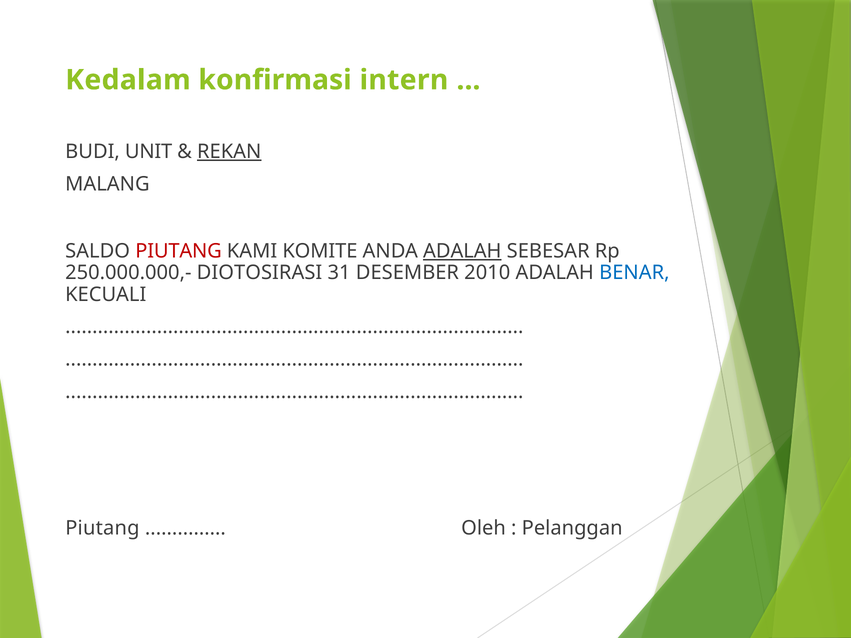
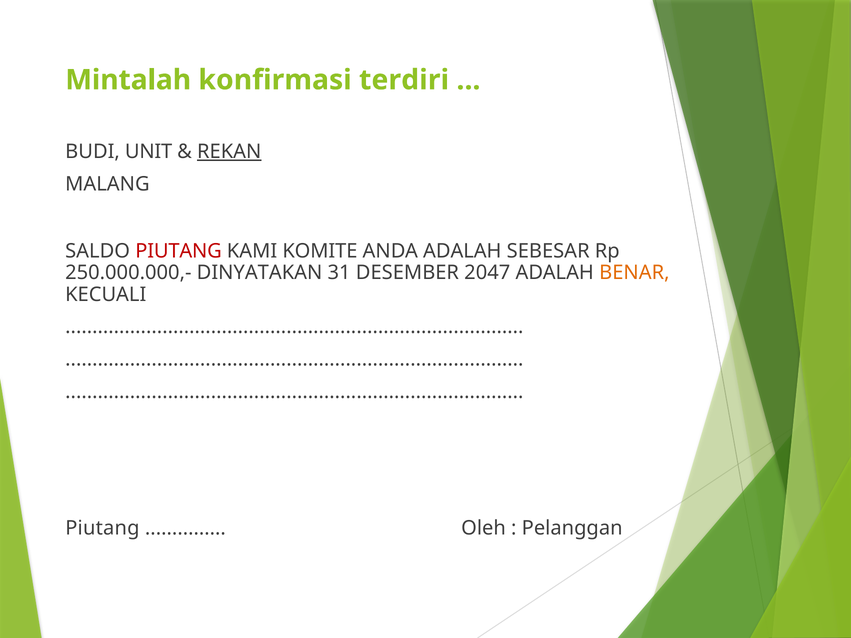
Kedalam: Kedalam -> Mintalah (128, 80)
intern: intern -> terdiri (404, 80)
ADALAH underline: present -> none (462, 251)
DIOTOSIRASI: DIOTOSIRASI -> DINYATAKAN (260, 273)
2010: 2010 -> 2047 (487, 273)
BENAR colour: blue -> orange (634, 273)
